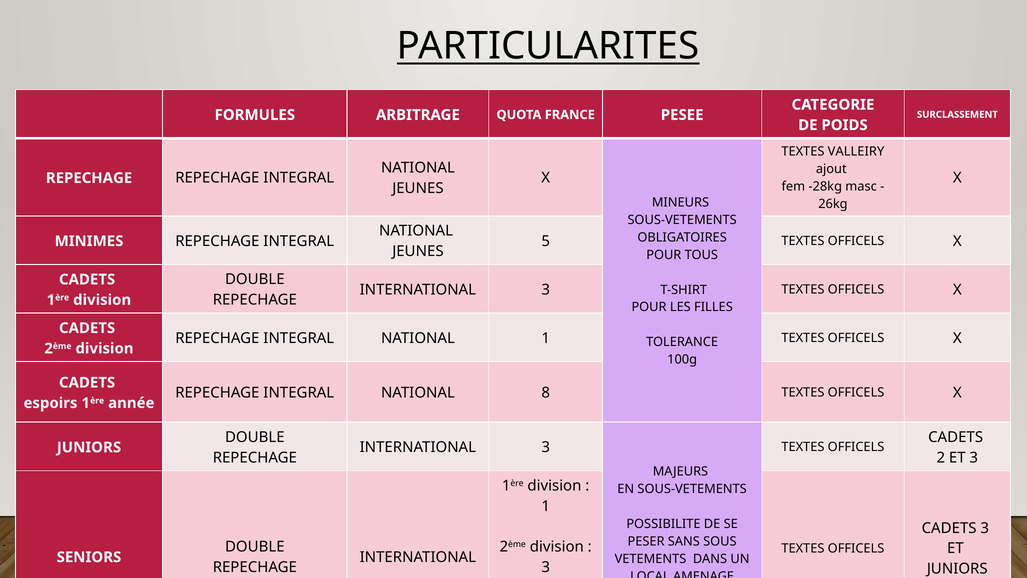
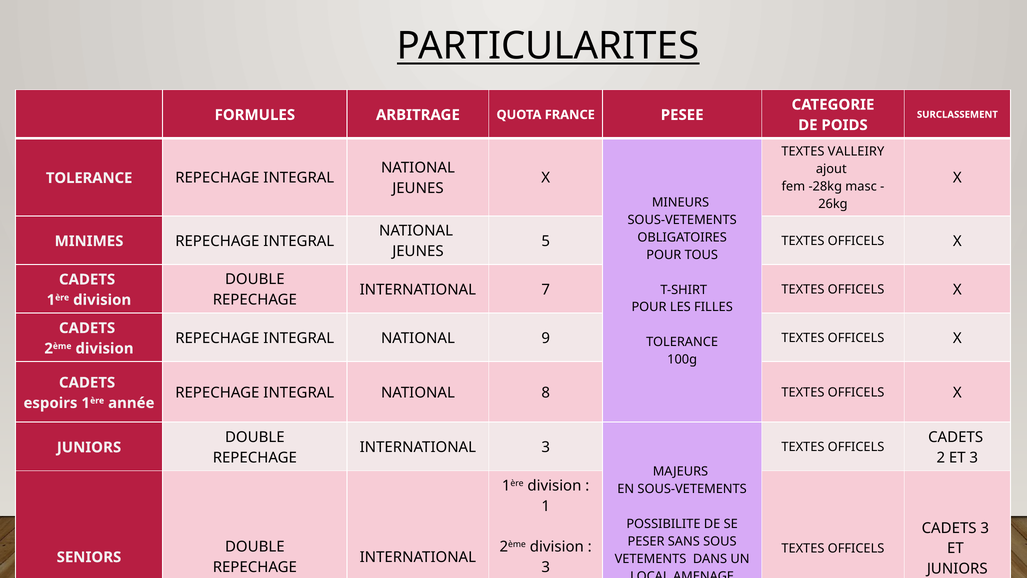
REPECHAGE: REPECHAGE -> TOLERANCE (89, 178)
3: 3 -> 7 (546, 290)
NATIONAL 1: 1 -> 9 (546, 338)
